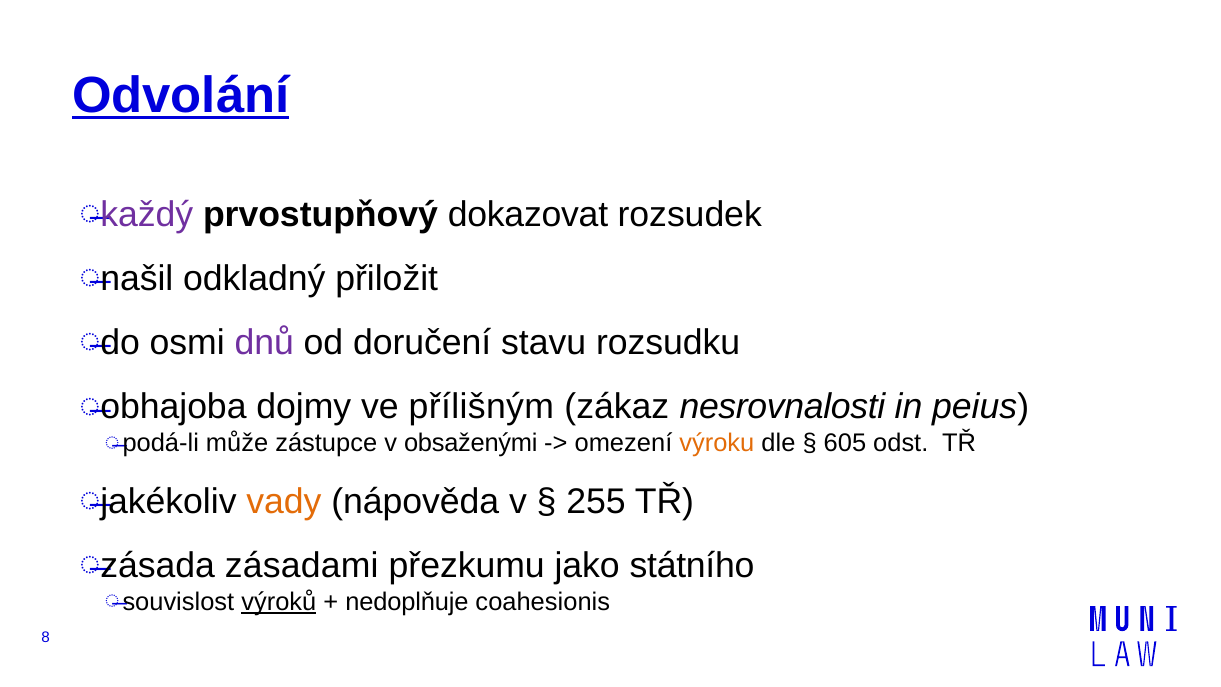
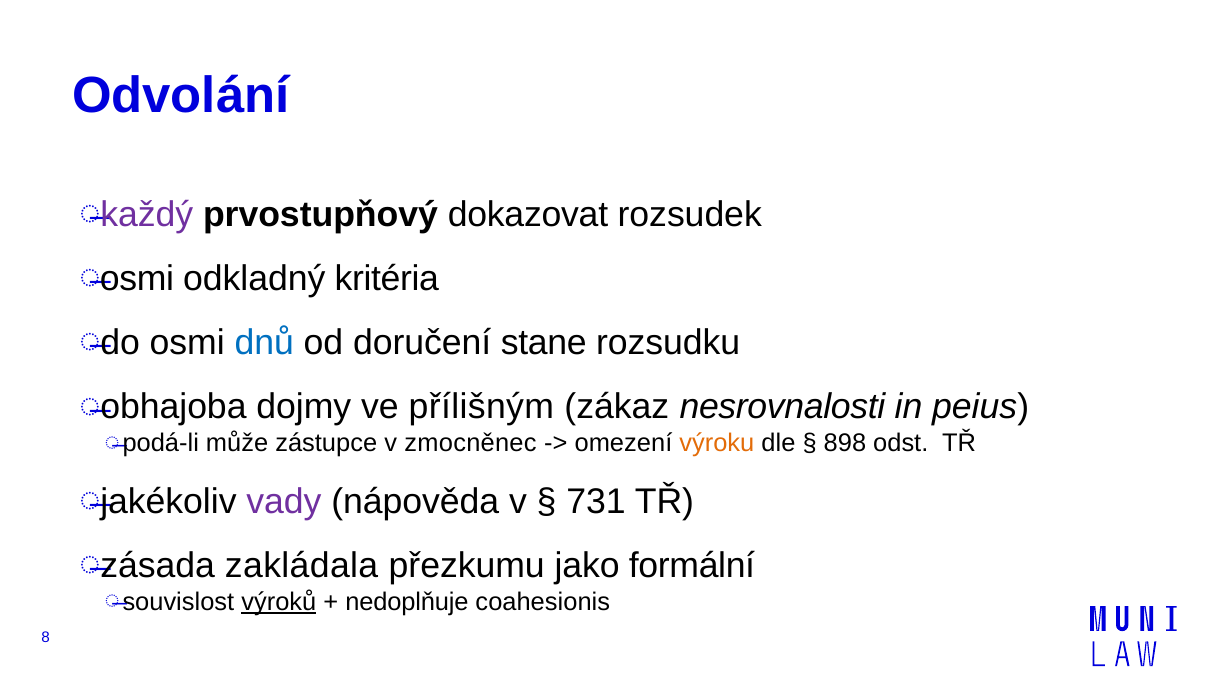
Odvolání underline: present -> none (181, 96)
našil: našil -> osmi (137, 279)
přiložit: přiložit -> kritéria (387, 279)
dnů colour: purple -> blue (264, 343)
stavu: stavu -> stane (544, 343)
obsaženými: obsaženými -> zmocněnec (471, 443)
605: 605 -> 898 (845, 443)
vady colour: orange -> purple (284, 502)
255: 255 -> 731 (596, 502)
zásadami: zásadami -> zakládala (302, 566)
státního: státního -> formální (692, 566)
